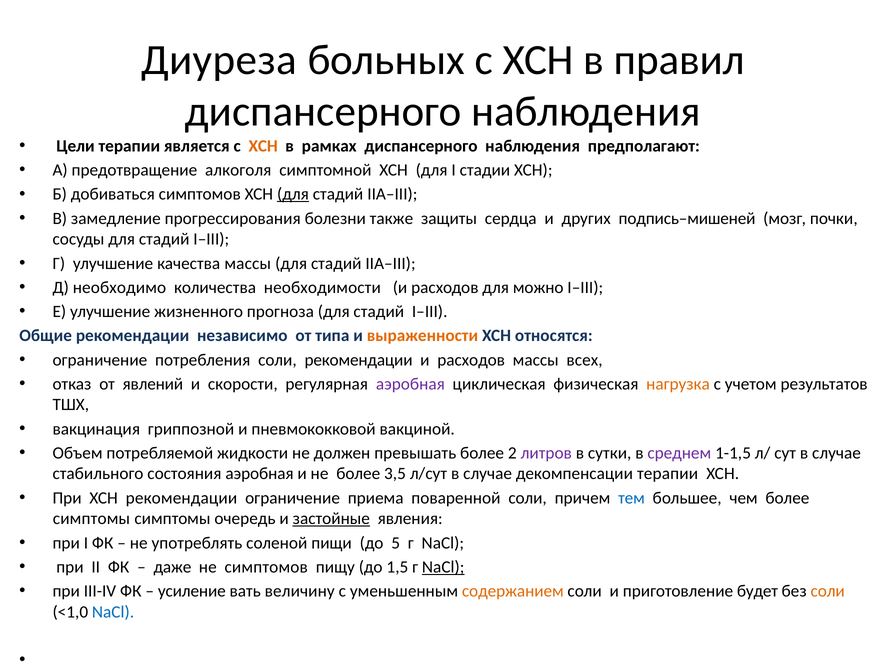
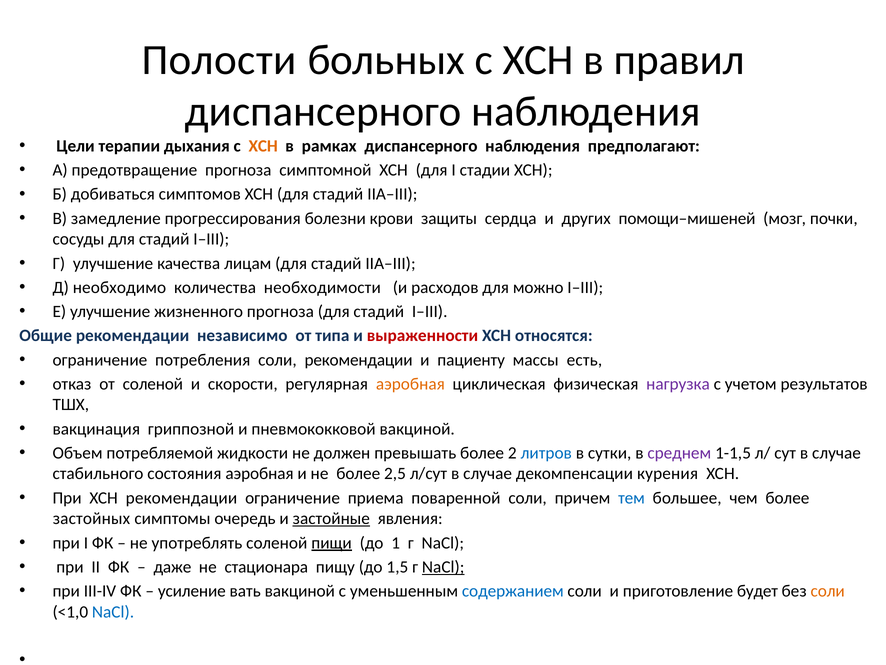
Диуреза: Диуреза -> Полости (219, 60)
является: является -> дыхания (197, 146)
предотвращение алкоголя: алкоголя -> прогноза (238, 170)
для underline: present -> none (293, 194)
также: также -> крови (391, 218)
подпись–мишеней: подпись–мишеней -> помощи–мишеней (687, 218)
качества массы: массы -> лицам (248, 263)
выраженности colour: orange -> red (422, 336)
расходов: расходов -> пациенту (471, 360)
всех: всех -> есть (585, 360)
от явлений: явлений -> соленой (153, 384)
аэробная colour: purple -> orange (410, 384)
нагрузка colour: orange -> purple (678, 384)
литров colour: purple -> blue (546, 453)
3,5: 3,5 -> 2,5 (395, 473)
декомпенсации терапии: терапии -> курения (668, 473)
симптомы: симптомы -> застойных (91, 518)
пищи underline: none -> present (332, 542)
5: 5 -> 1 (396, 542)
не симптомов: симптомов -> стационара (266, 567)
вать величину: величину -> вакциной (300, 591)
содержанием colour: orange -> blue (513, 591)
